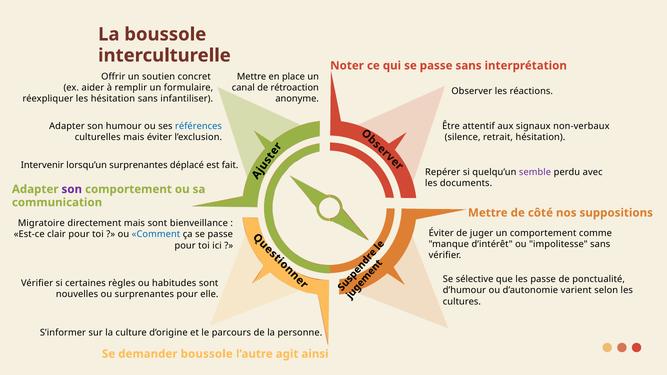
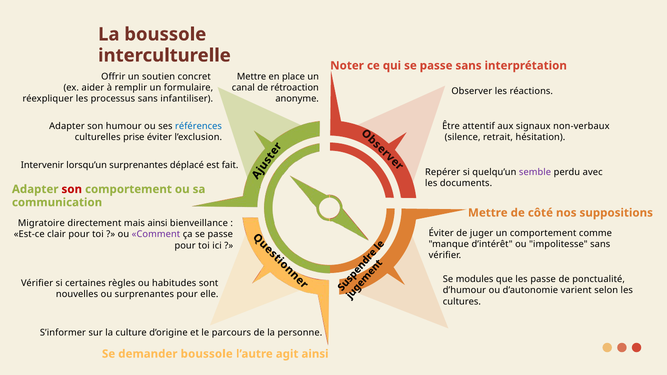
les hésitation: hésitation -> processus (113, 99)
culturelles mais: mais -> prise (134, 137)
son colour: purple -> red (72, 189)
mais sont: sont -> ainsi (157, 223)
Comment colour: blue -> purple (156, 235)
sélective: sélective -> modules (475, 279)
